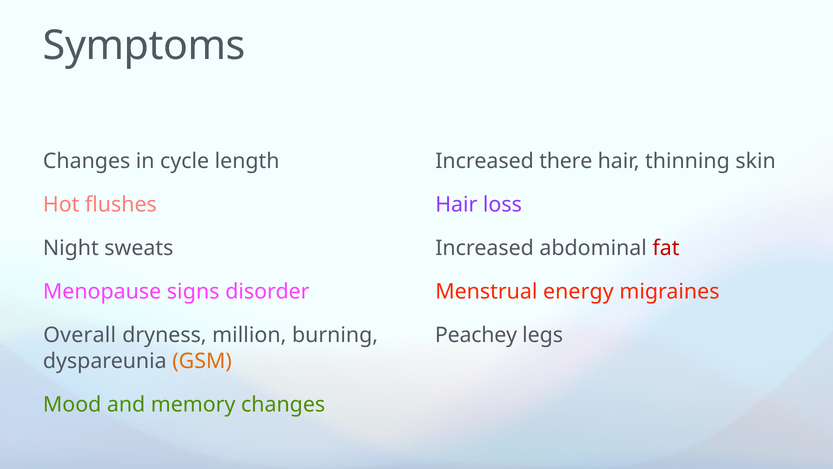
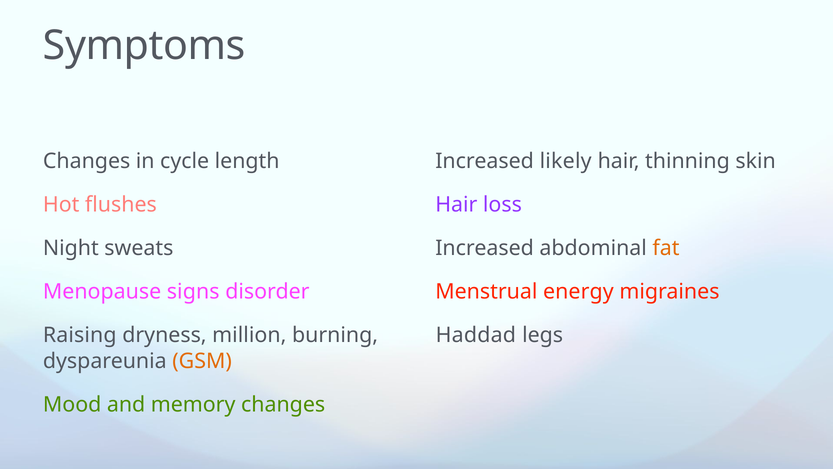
there: there -> likely (566, 161)
fat colour: red -> orange (666, 248)
Overall: Overall -> Raising (80, 335)
Peachey: Peachey -> Haddad (476, 335)
